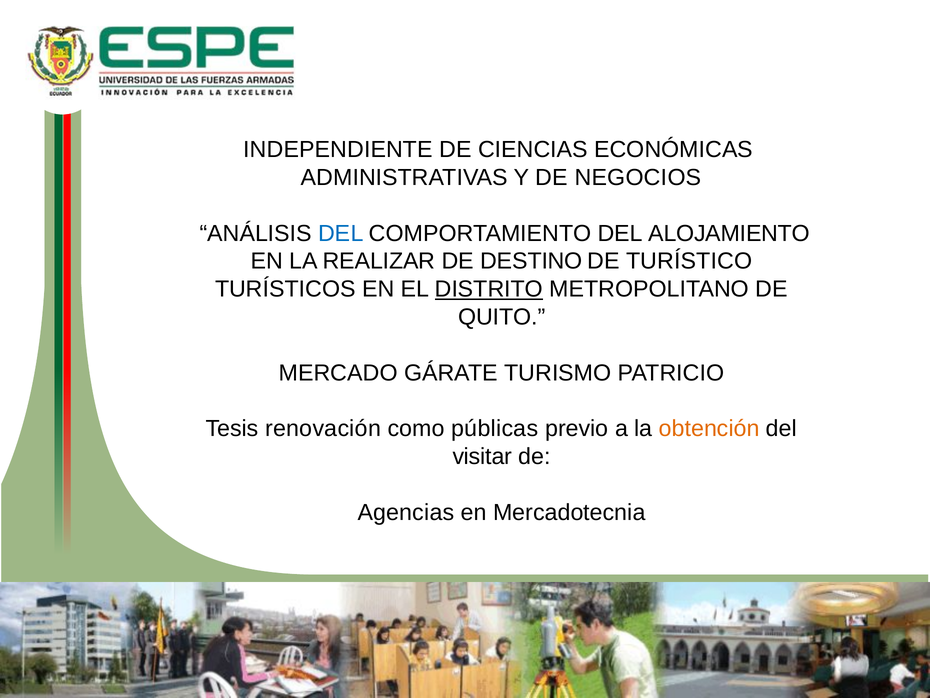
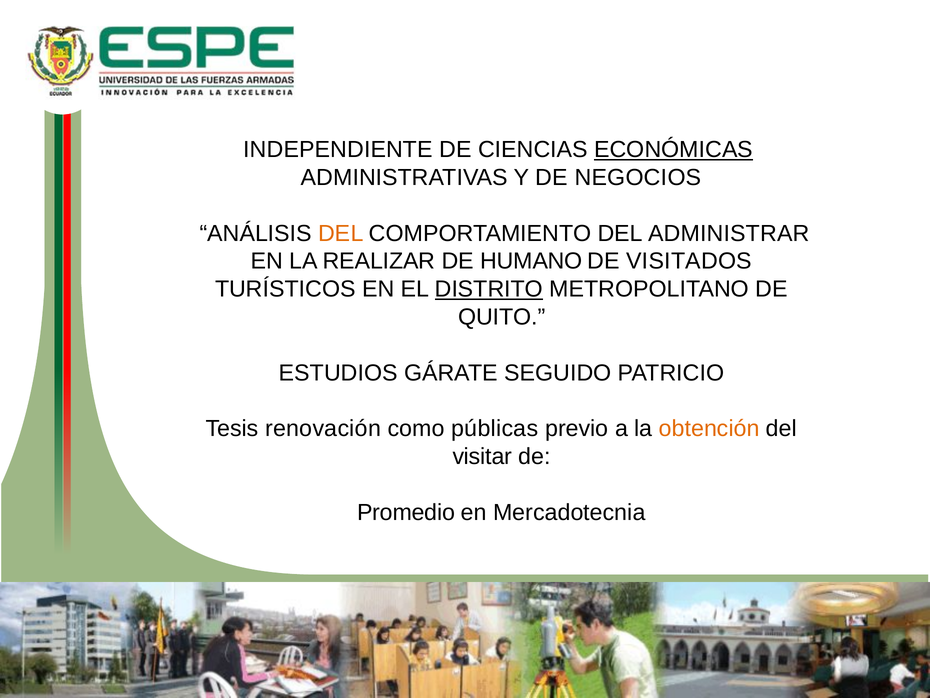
ECONÓMICAS underline: none -> present (674, 149)
DEL colour: blue -> orange (341, 233)
ALOJAMIENTO: ALOJAMIENTO -> ADMINISTRAR (729, 233)
DESTINO: DESTINO -> HUMANO (531, 261)
TURÍSTICO: TURÍSTICO -> VISITADOS (689, 261)
MERCADO: MERCADO -> ESTUDIOS (338, 373)
TURISMO: TURISMO -> SEGUIDO (558, 373)
Agencias: Agencias -> Promedio (406, 512)
